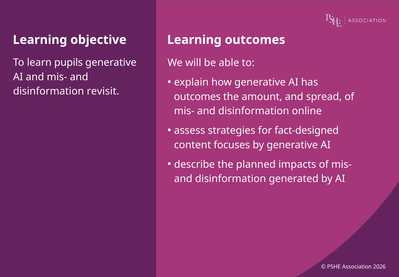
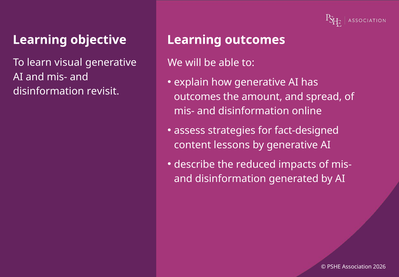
pupils: pupils -> visual (68, 62)
focuses: focuses -> lessons (232, 145)
planned: planned -> reduced (256, 164)
